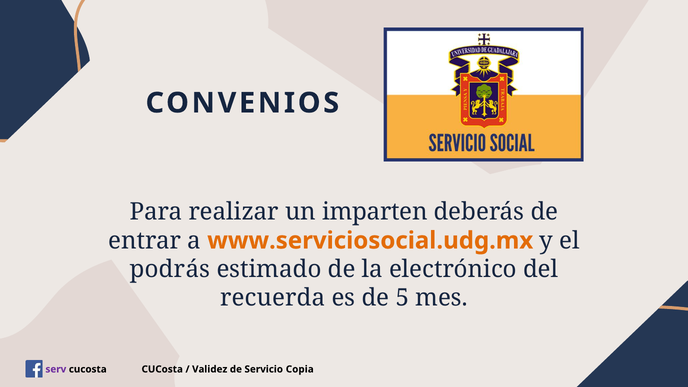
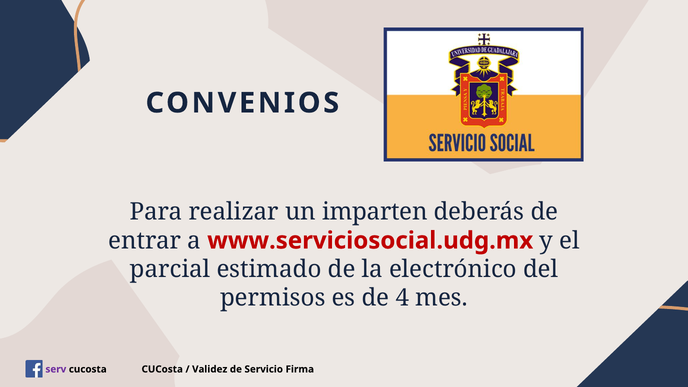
www.serviciosocial.udg.mx colour: orange -> red (370, 241)
podrás: podrás -> parcial (170, 269)
recuerda: recuerda -> permisos (273, 298)
5: 5 -> 4 (402, 298)
Copia: Copia -> Firma (300, 369)
